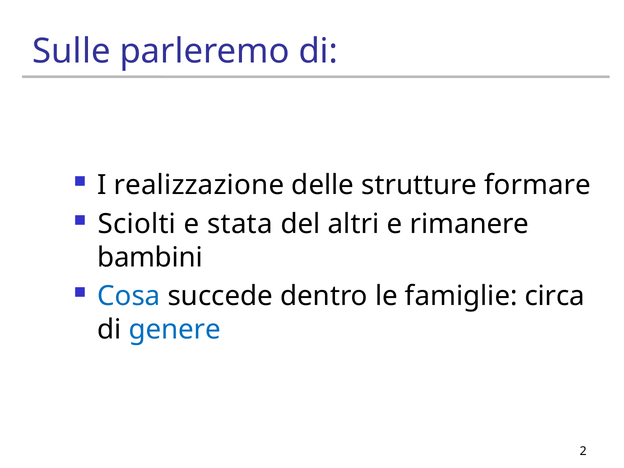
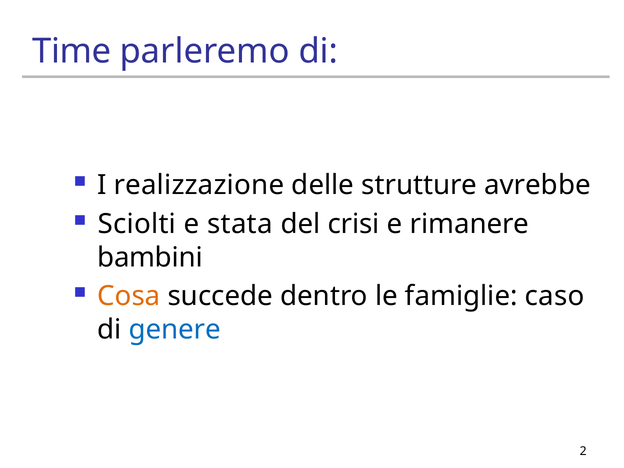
Sulle: Sulle -> Time (72, 51)
formare: formare -> avrebbe (537, 185)
altri: altri -> crisi (354, 224)
Cosa colour: blue -> orange (129, 296)
circa: circa -> caso (555, 296)
